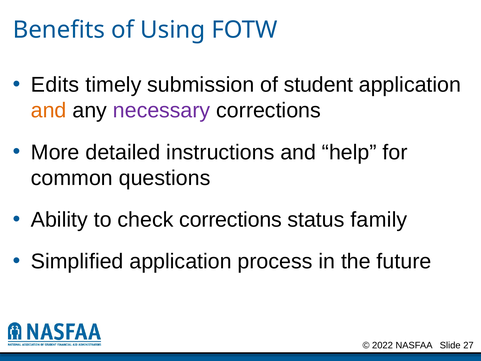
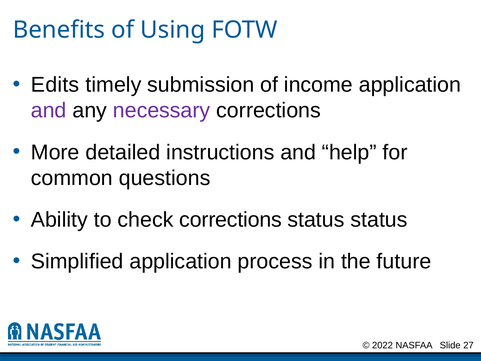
student: student -> income (318, 85)
and colour: orange -> purple (49, 111)
status family: family -> status (379, 220)
